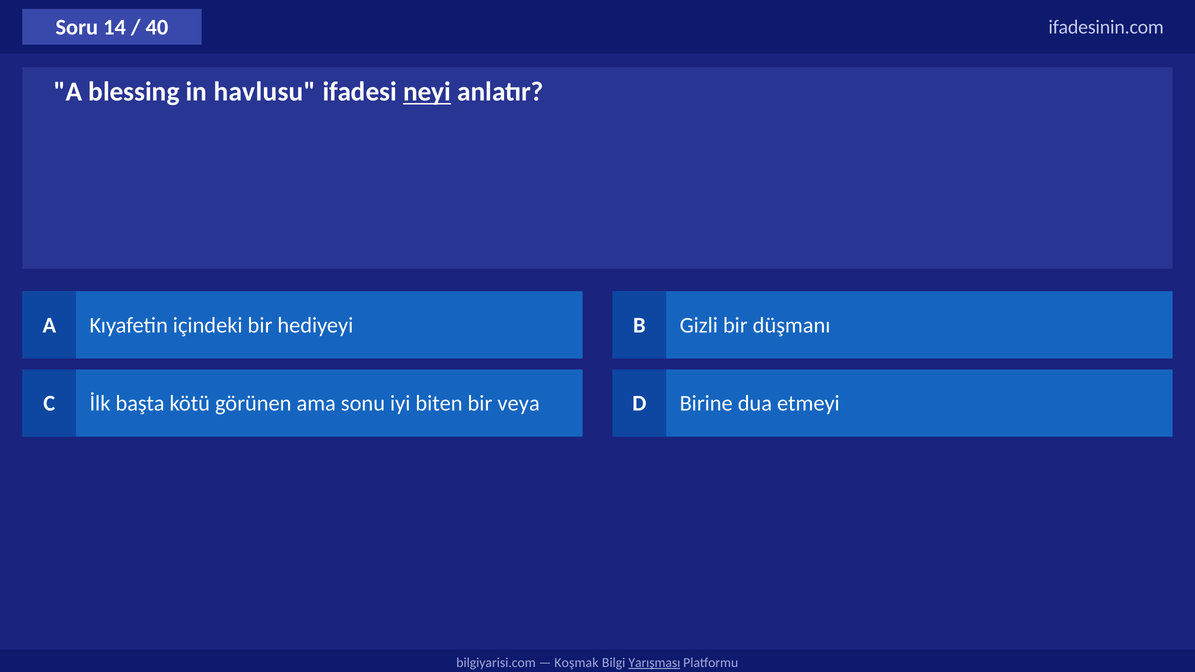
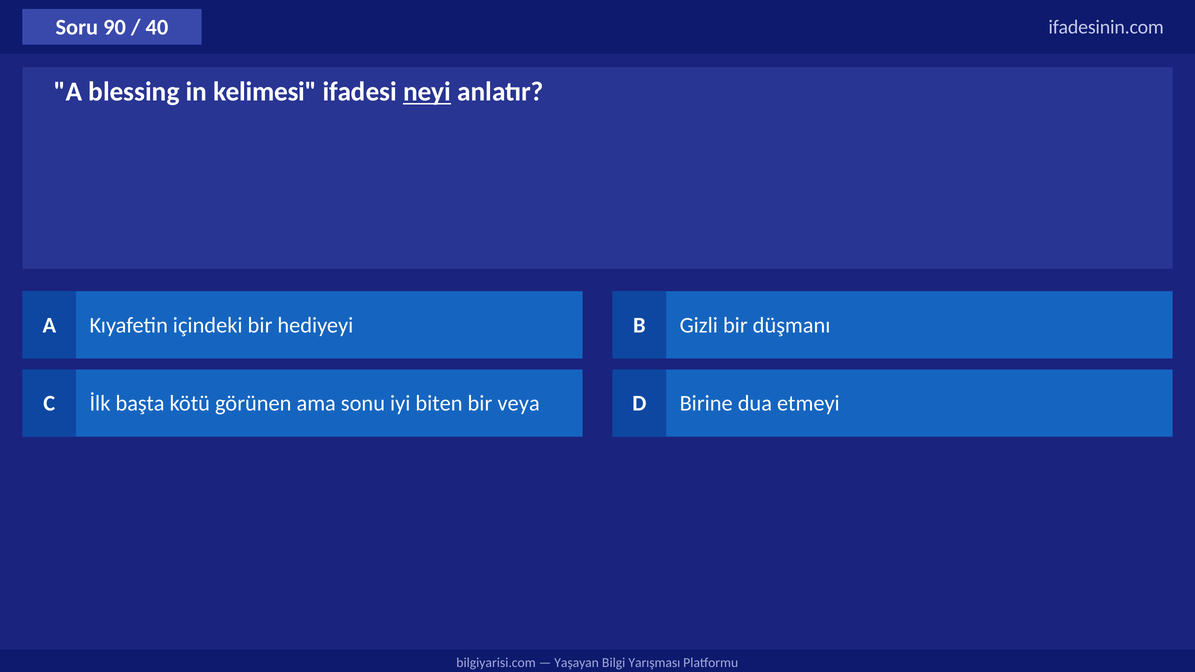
14: 14 -> 90 (115, 27)
havlusu: havlusu -> kelimesi (265, 92)
Koşmak: Koşmak -> Yaşayan (577, 663)
Yarışması underline: present -> none (654, 663)
